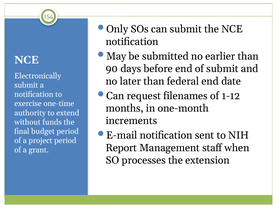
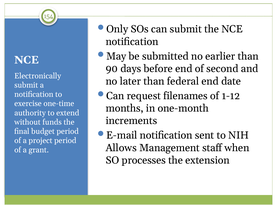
of submit: submit -> second (222, 69)
Report: Report -> Allows (121, 148)
